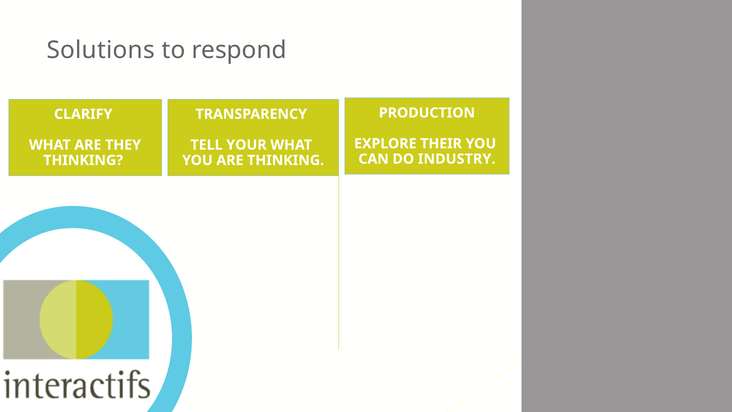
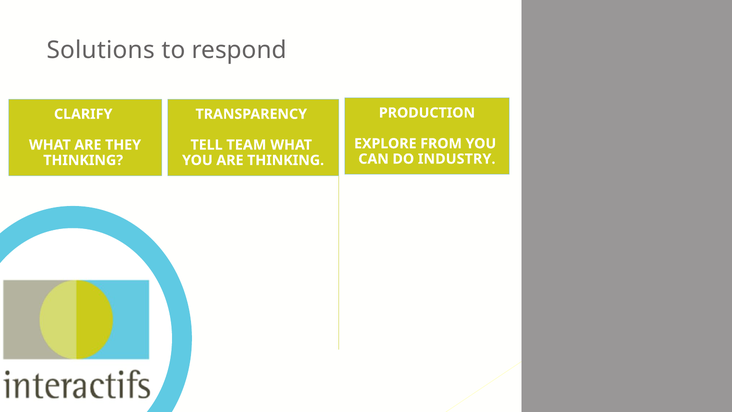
THEIR: THEIR -> FROM (441, 144)
YOUR: YOUR -> TEAM (246, 145)
